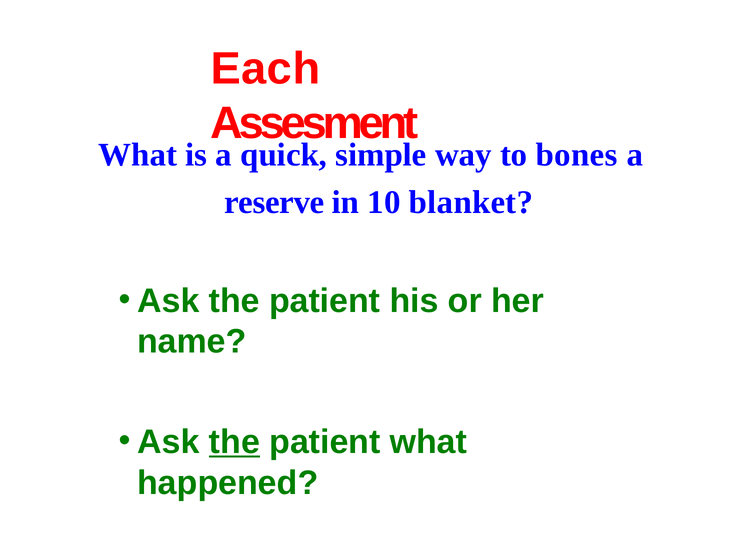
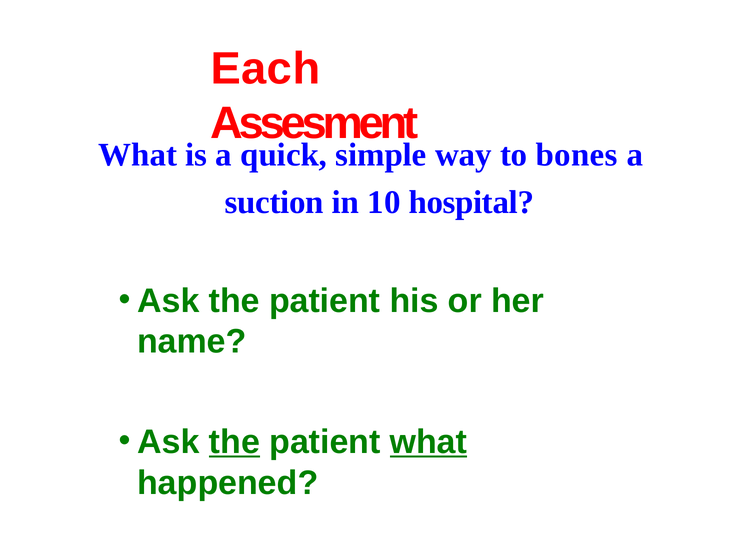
reserve: reserve -> suction (274, 202)
blanket: blanket -> hospital (471, 202)
what underline: none -> present (429, 442)
